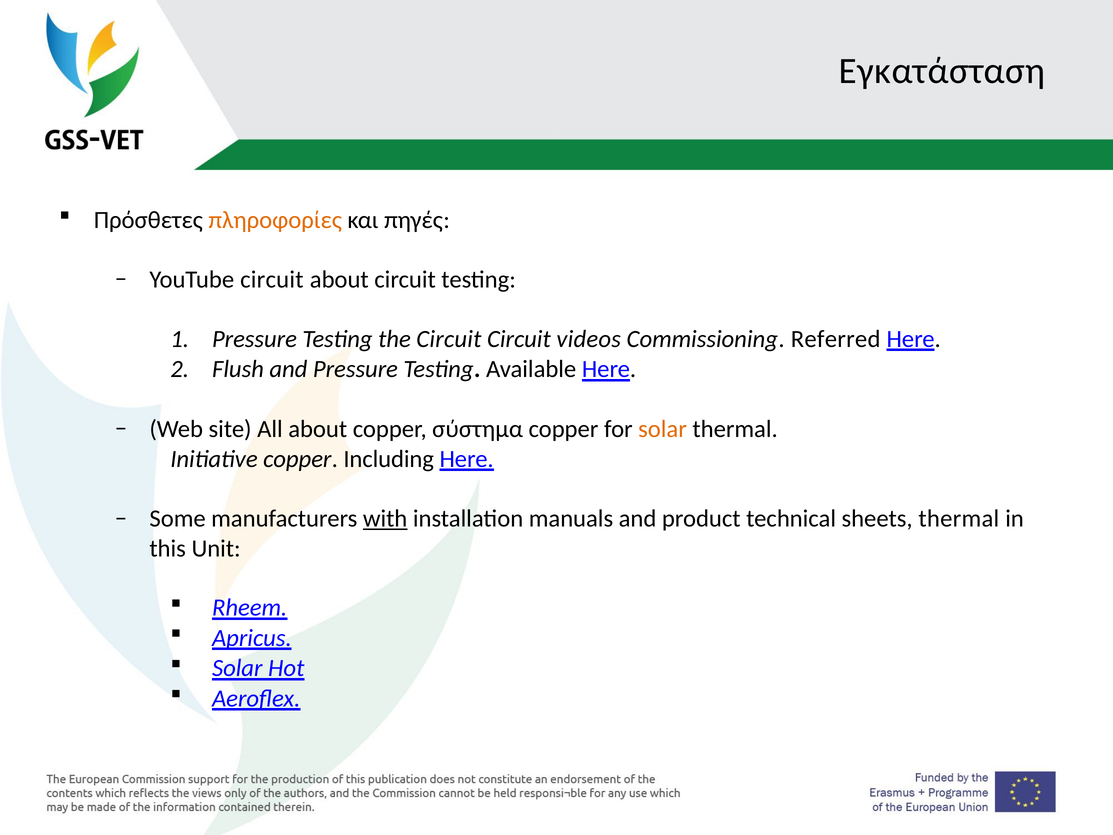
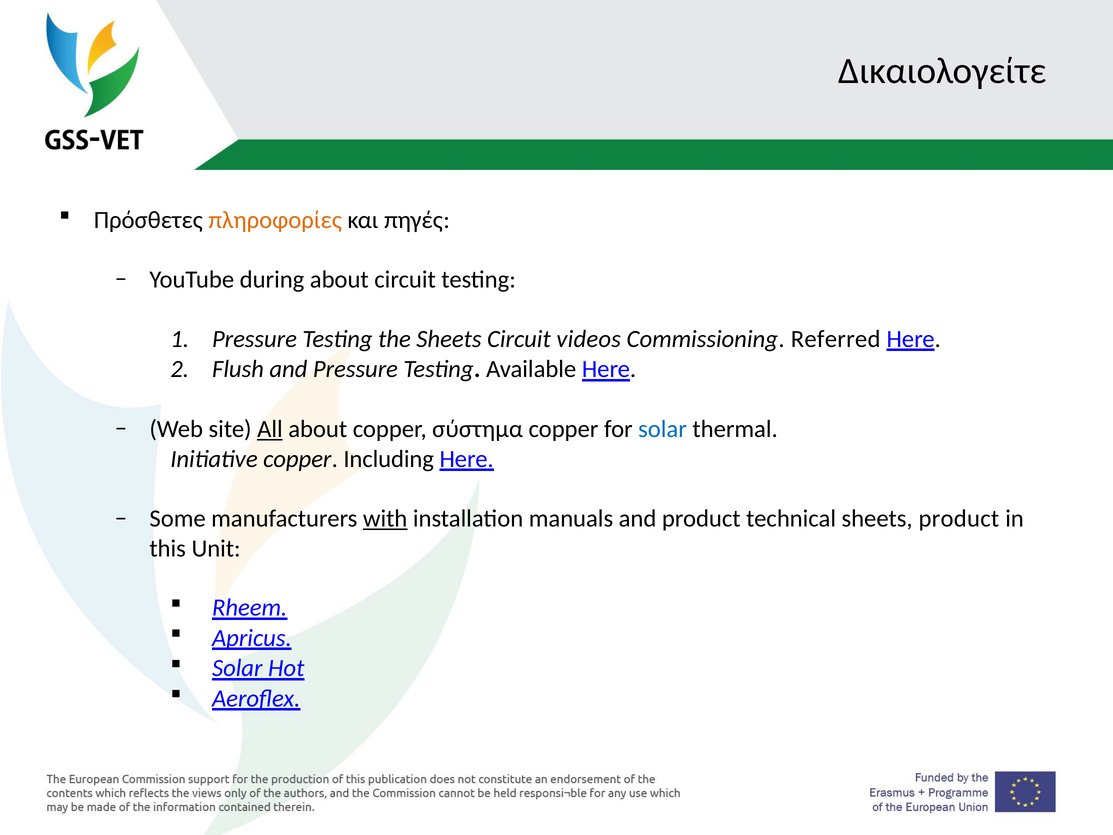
Εγκατάσταση: Εγκατάσταση -> Δικαιολογείτε (942, 71)
YouTube circuit: circuit -> during (272, 280)
the Circuit: Circuit -> Sheets (449, 339)
All underline: none -> present (270, 429)
solar colour: orange -> blue (663, 429)
sheets thermal: thermal -> product (959, 519)
